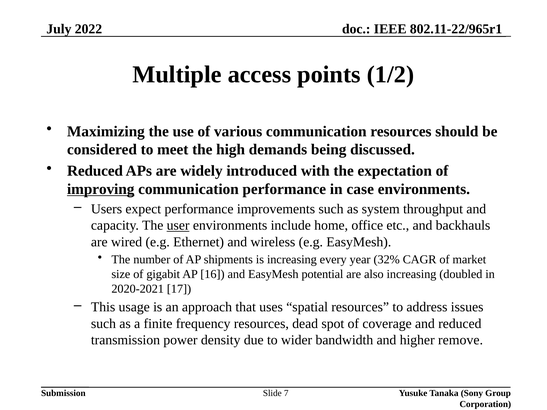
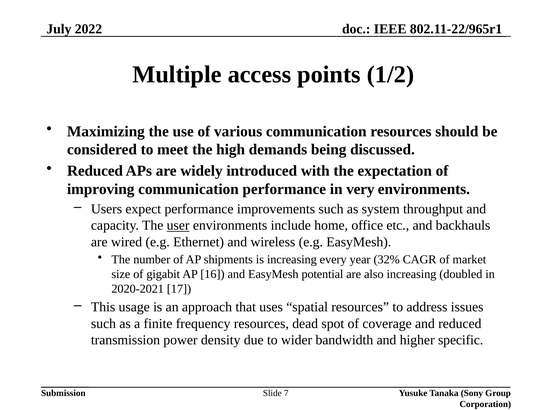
improving underline: present -> none (101, 189)
case: case -> very (360, 189)
remove: remove -> specific (461, 340)
